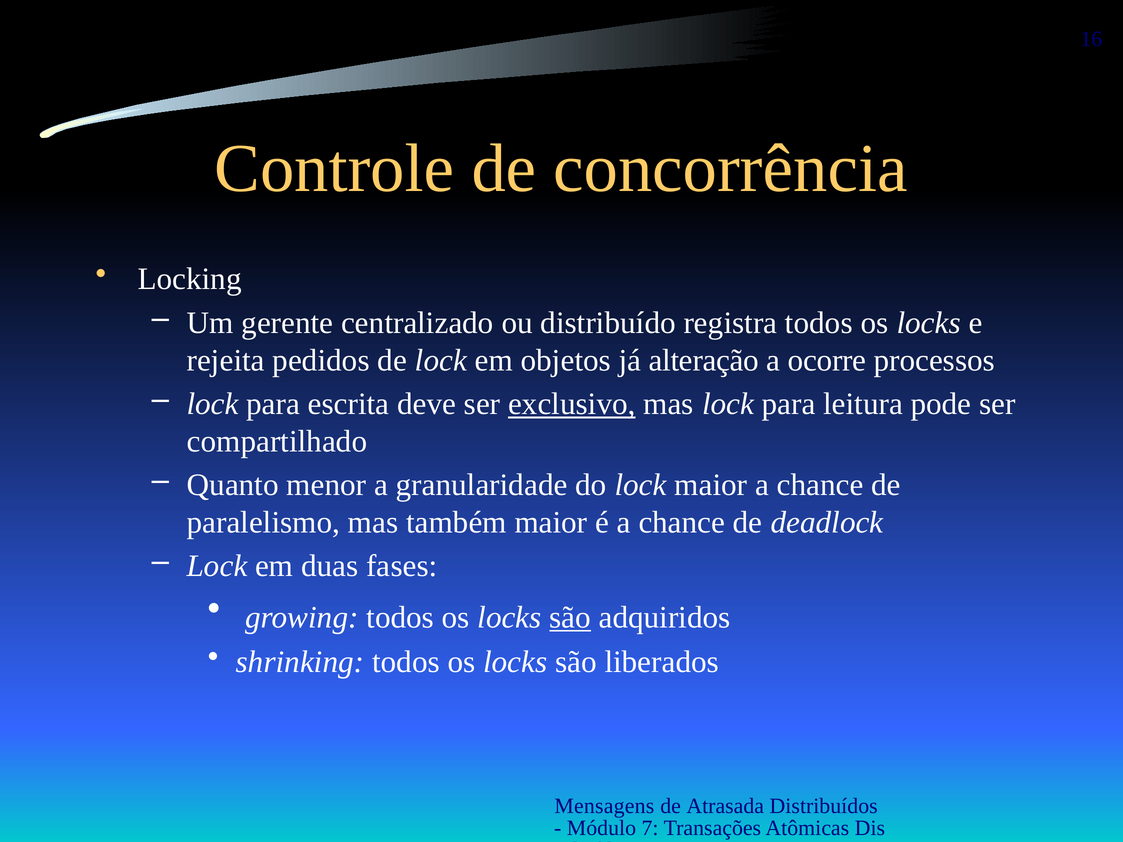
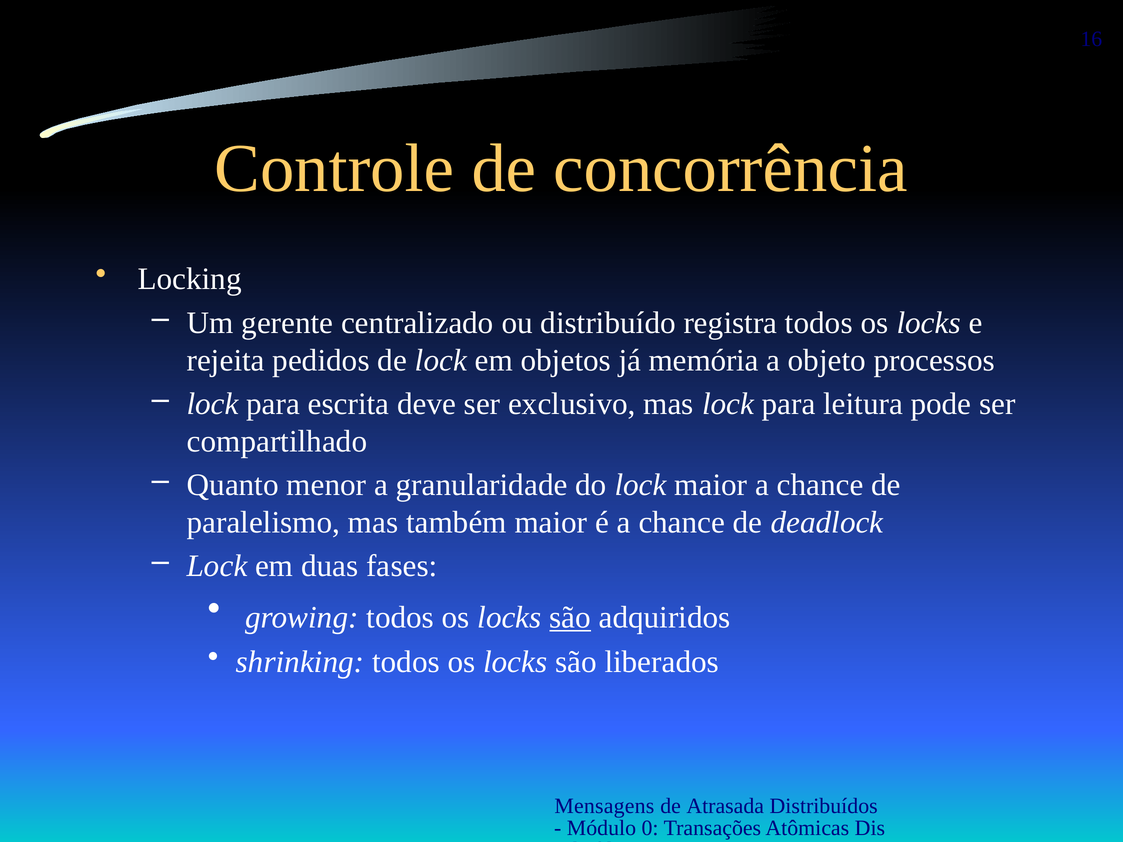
alteração: alteração -> memória (704, 360)
ocorre: ocorre -> objeto (827, 360)
exclusivo underline: present -> none (572, 404)
7: 7 -> 0 (650, 828)
